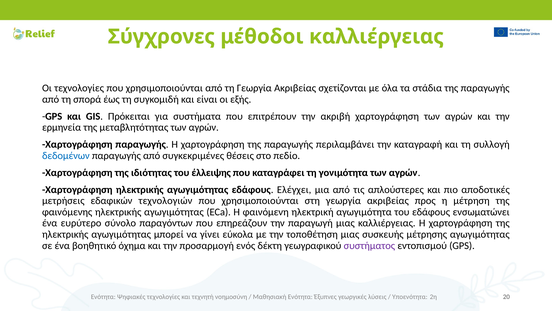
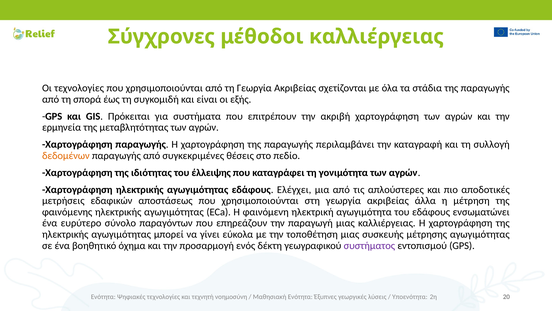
δεδομένων colour: blue -> orange (66, 155)
τεχνολογιών: τεχνολογιών -> αποστάσεως (166, 200)
προς: προς -> άλλα (425, 200)
